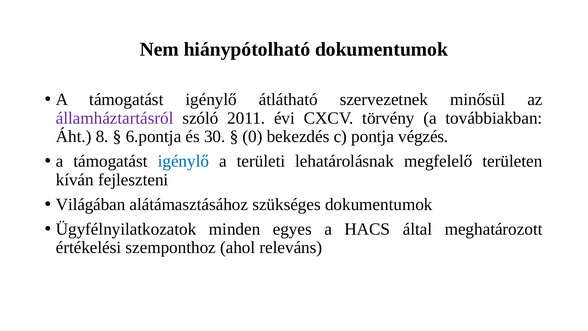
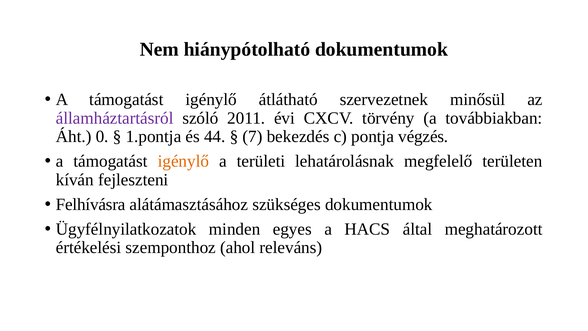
8: 8 -> 0 (102, 136)
6.pontja: 6.pontja -> 1.pontja (153, 136)
30: 30 -> 44 (215, 136)
0: 0 -> 7 (253, 136)
igénylő colour: blue -> orange (183, 161)
Világában: Világában -> Felhívásra (91, 204)
